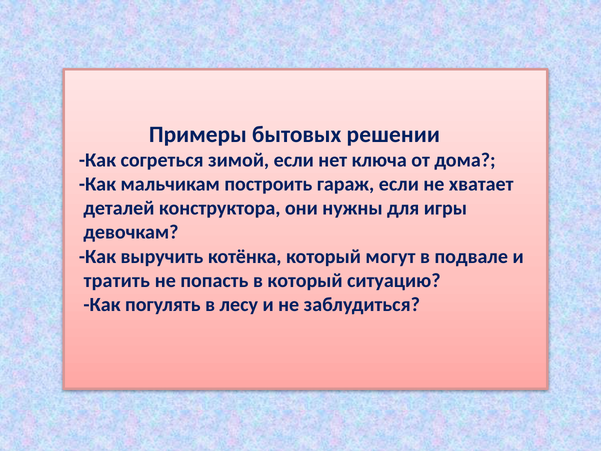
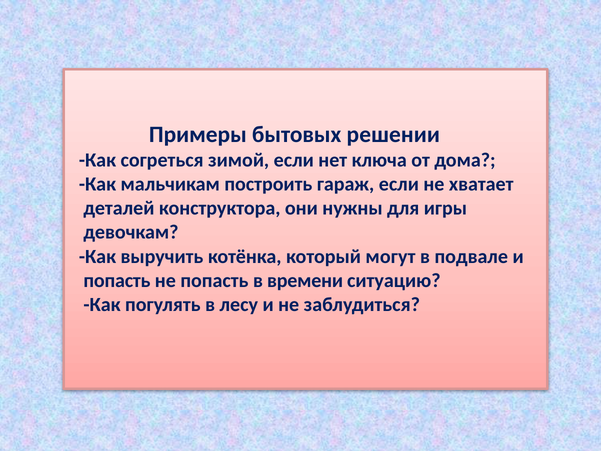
тратить: тратить -> попасть (117, 280)
в который: который -> времени (305, 280)
